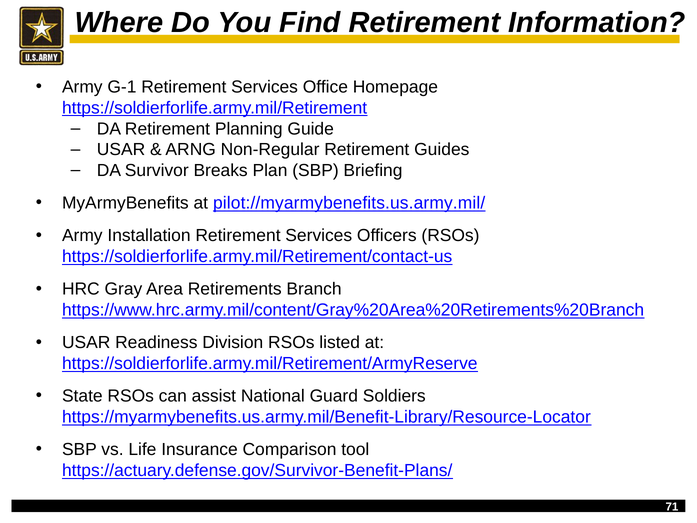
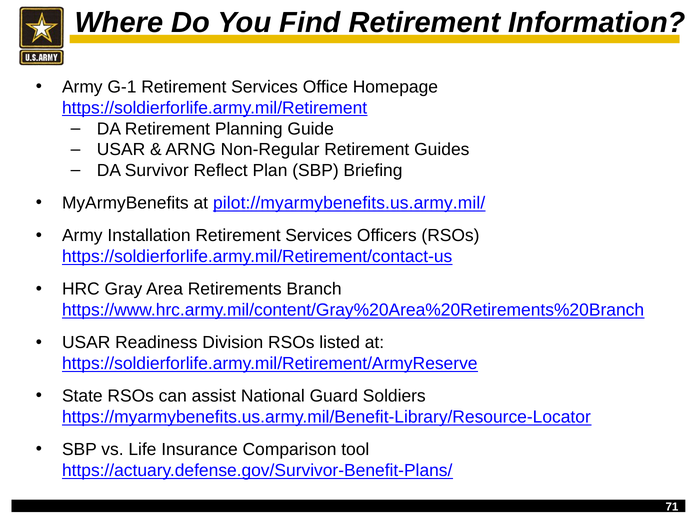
Breaks: Breaks -> Reflect (221, 171)
